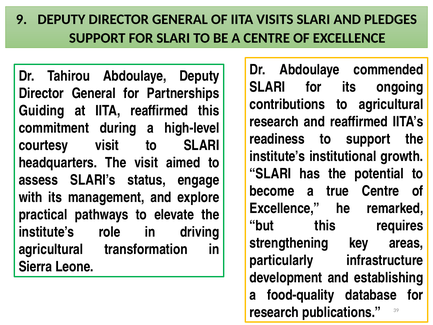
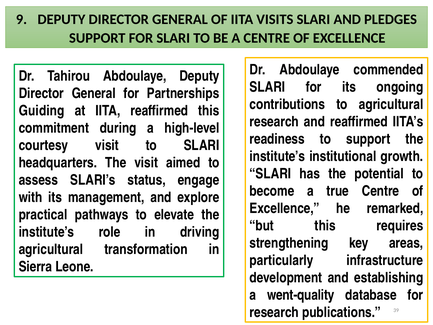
food-quality: food-quality -> went-quality (301, 295)
